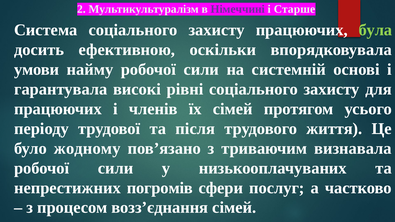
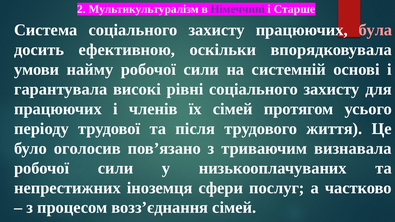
була colour: light green -> pink (375, 30)
жодному: жодному -> оголосив (87, 149)
погромів: погромів -> іноземця (160, 188)
